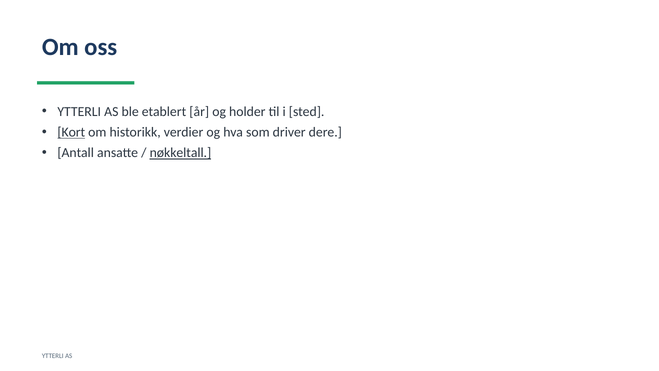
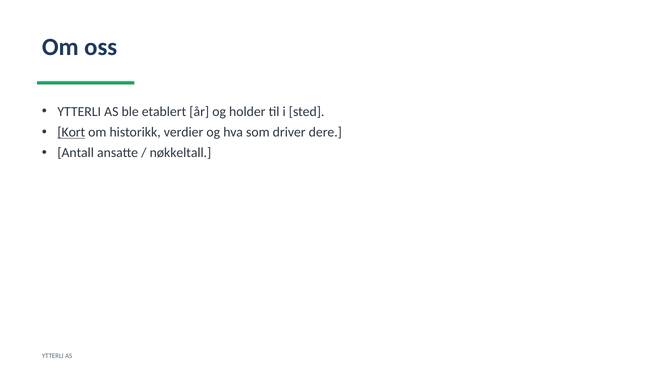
nøkkeltall underline: present -> none (180, 153)
